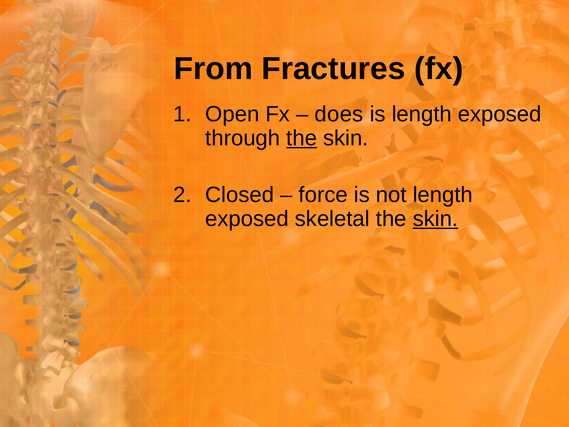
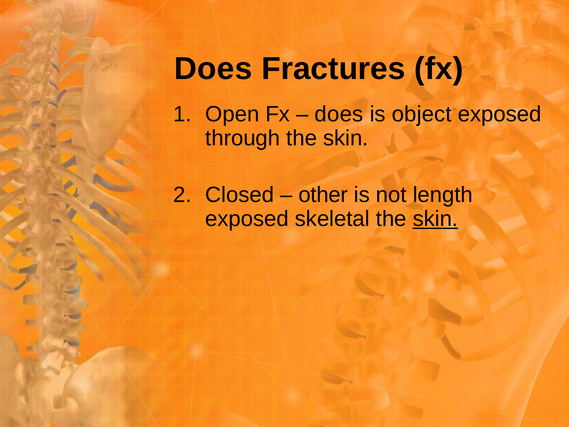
From: From -> Does (213, 69)
is length: length -> object (422, 114)
the underline: present -> none (302, 138)
force: force -> other (323, 195)
